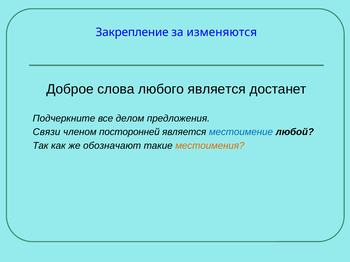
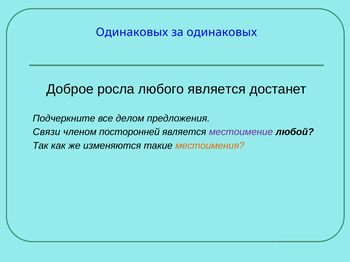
Закрепление: Закрепление -> Одинаковых (132, 32)
за изменяются: изменяются -> одинаковых (222, 32)
слова: слова -> росла (116, 89)
местоимение colour: blue -> purple (241, 132)
обозначают: обозначают -> изменяются (112, 146)
